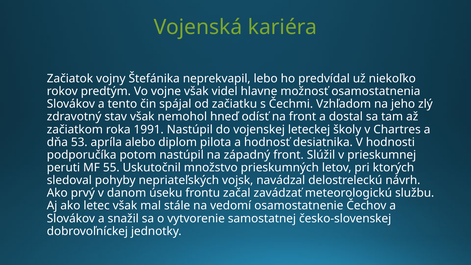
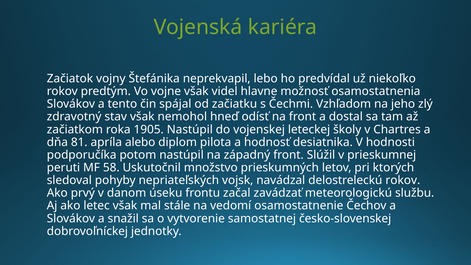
1991: 1991 -> 1905 (149, 129)
53: 53 -> 81 (79, 142)
55: 55 -> 58 (111, 168)
delostreleckú návrh: návrh -> rokov (403, 180)
